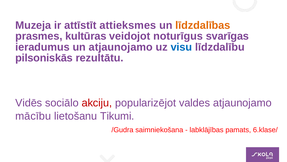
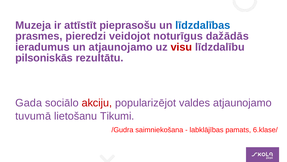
attieksmes: attieksmes -> pieprasošu (128, 25)
līdzdalības colour: orange -> blue (203, 25)
kultūras: kultūras -> pieredzi (86, 36)
svarīgas: svarīgas -> dažādās (227, 36)
visu colour: blue -> red (181, 47)
Vidēs: Vidēs -> Gada (29, 103)
mācību: mācību -> tuvumā (33, 116)
